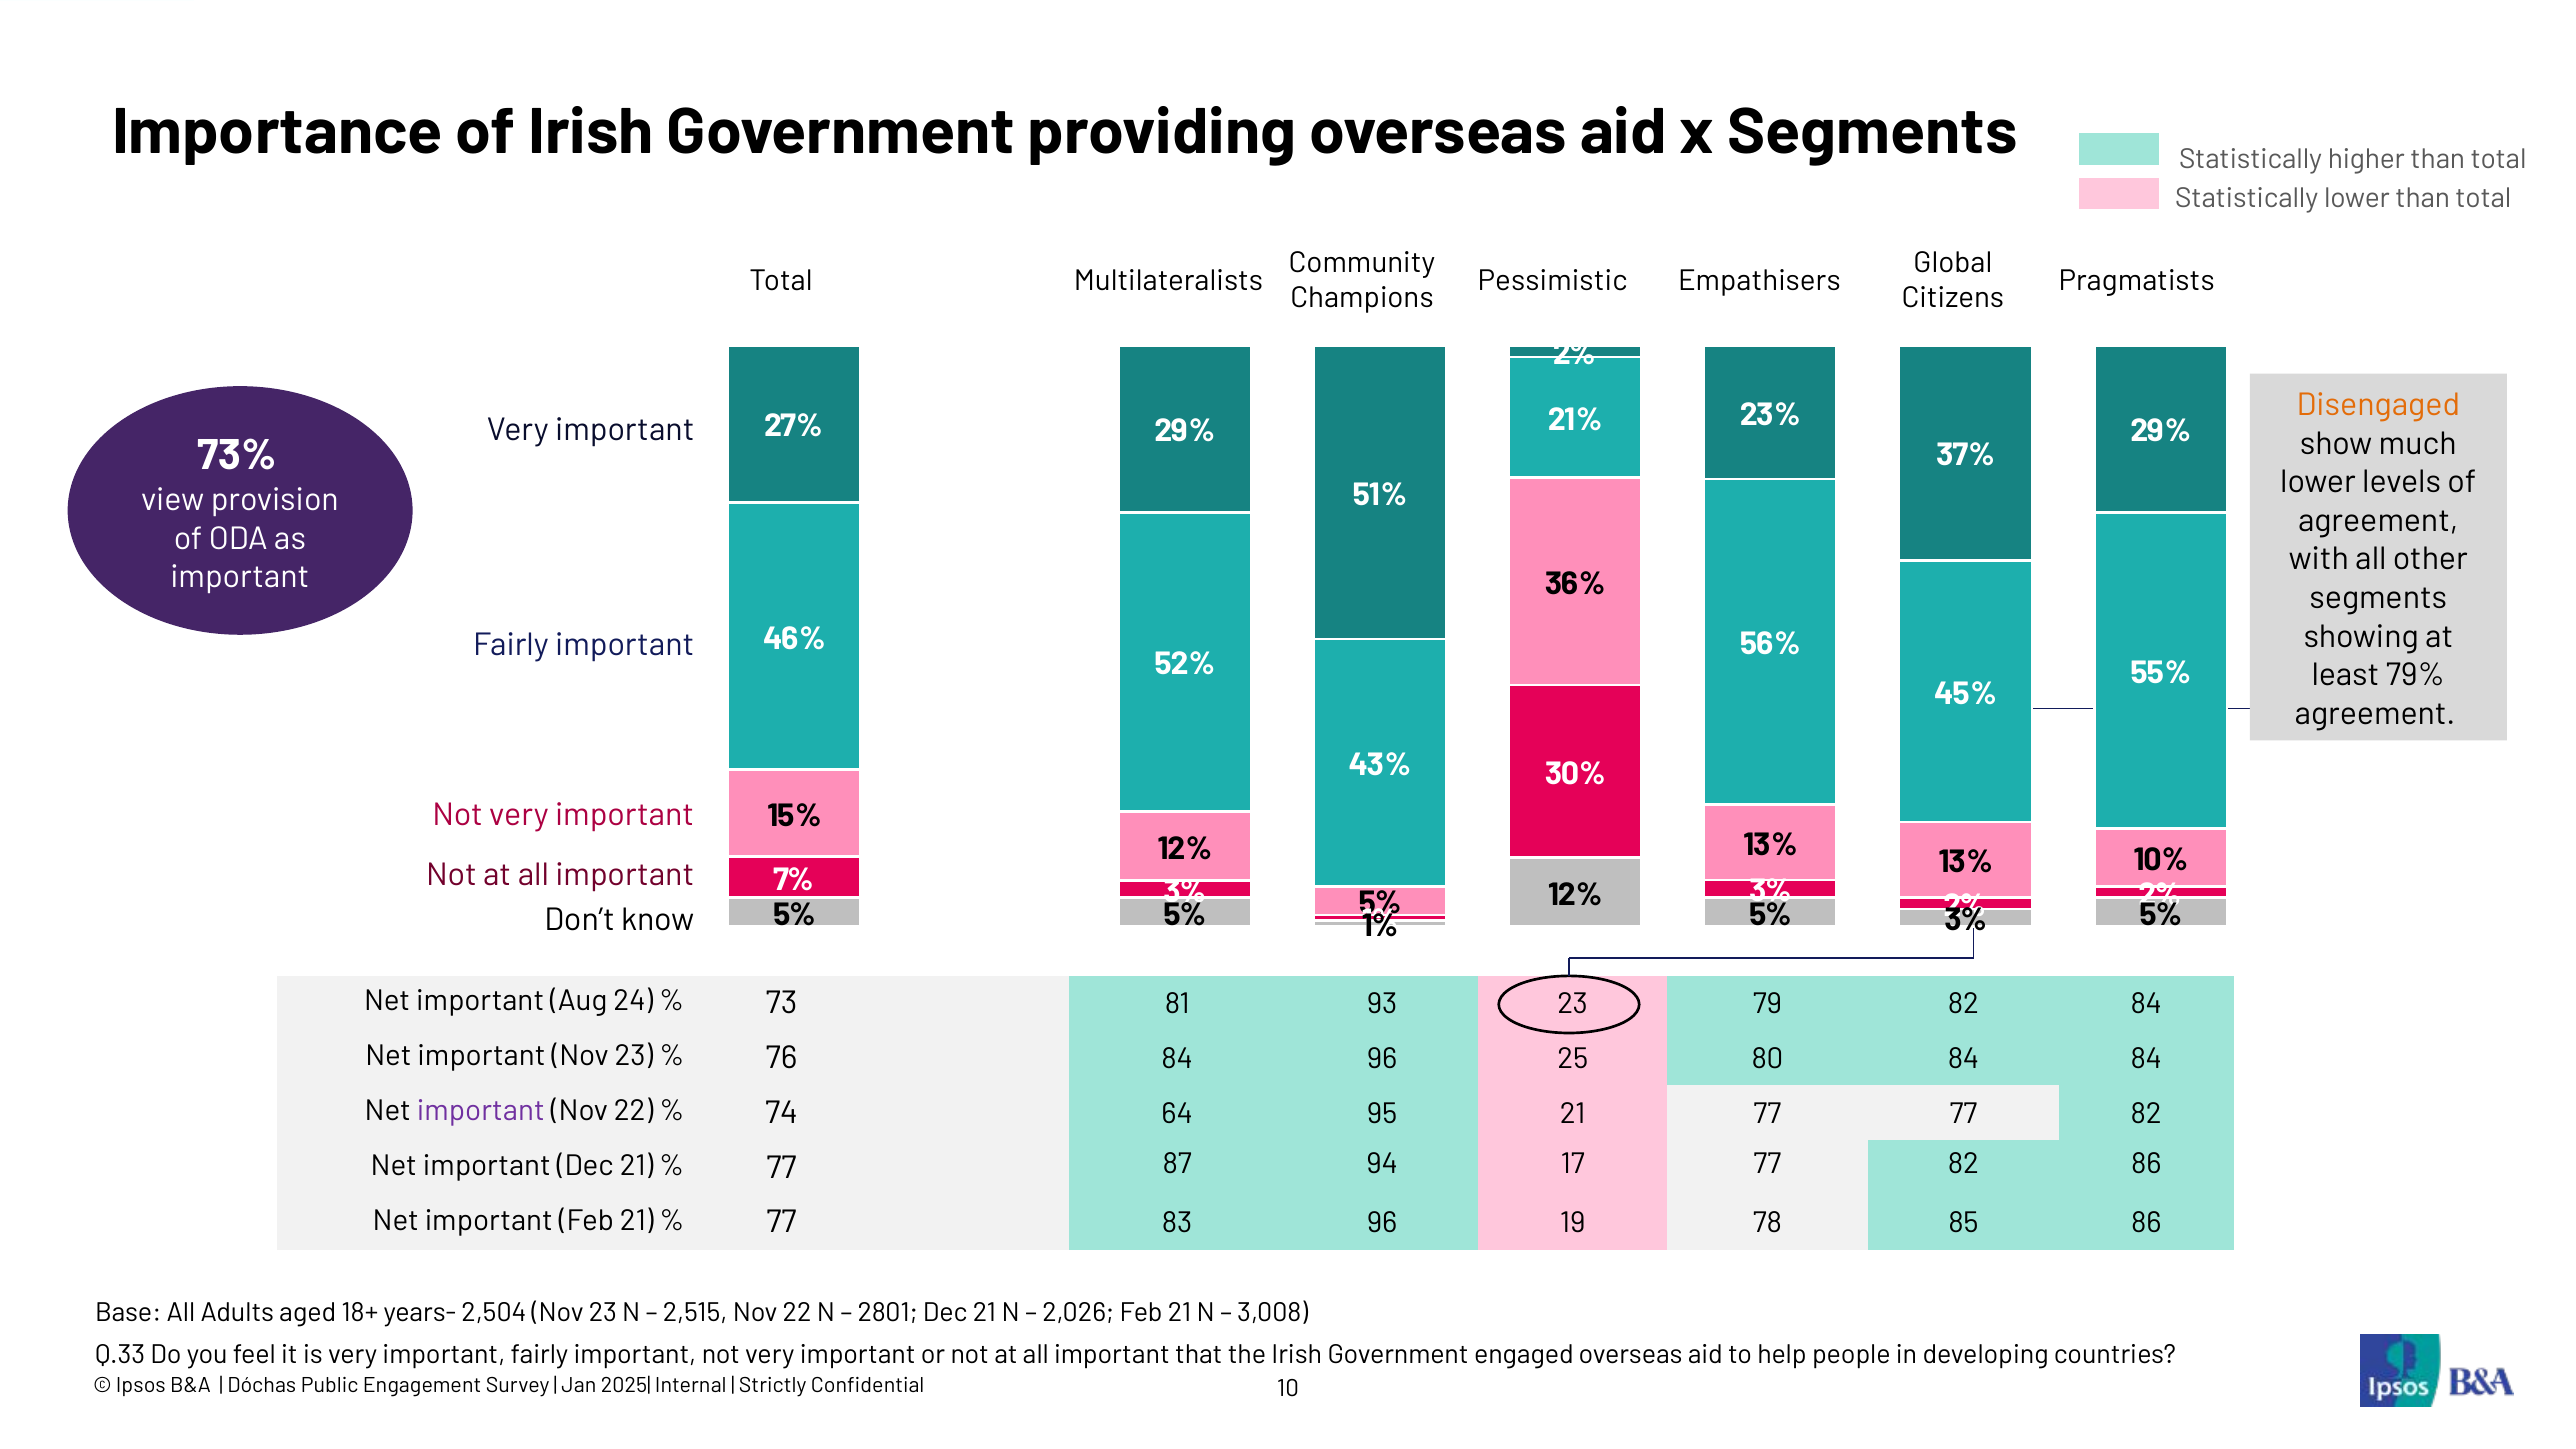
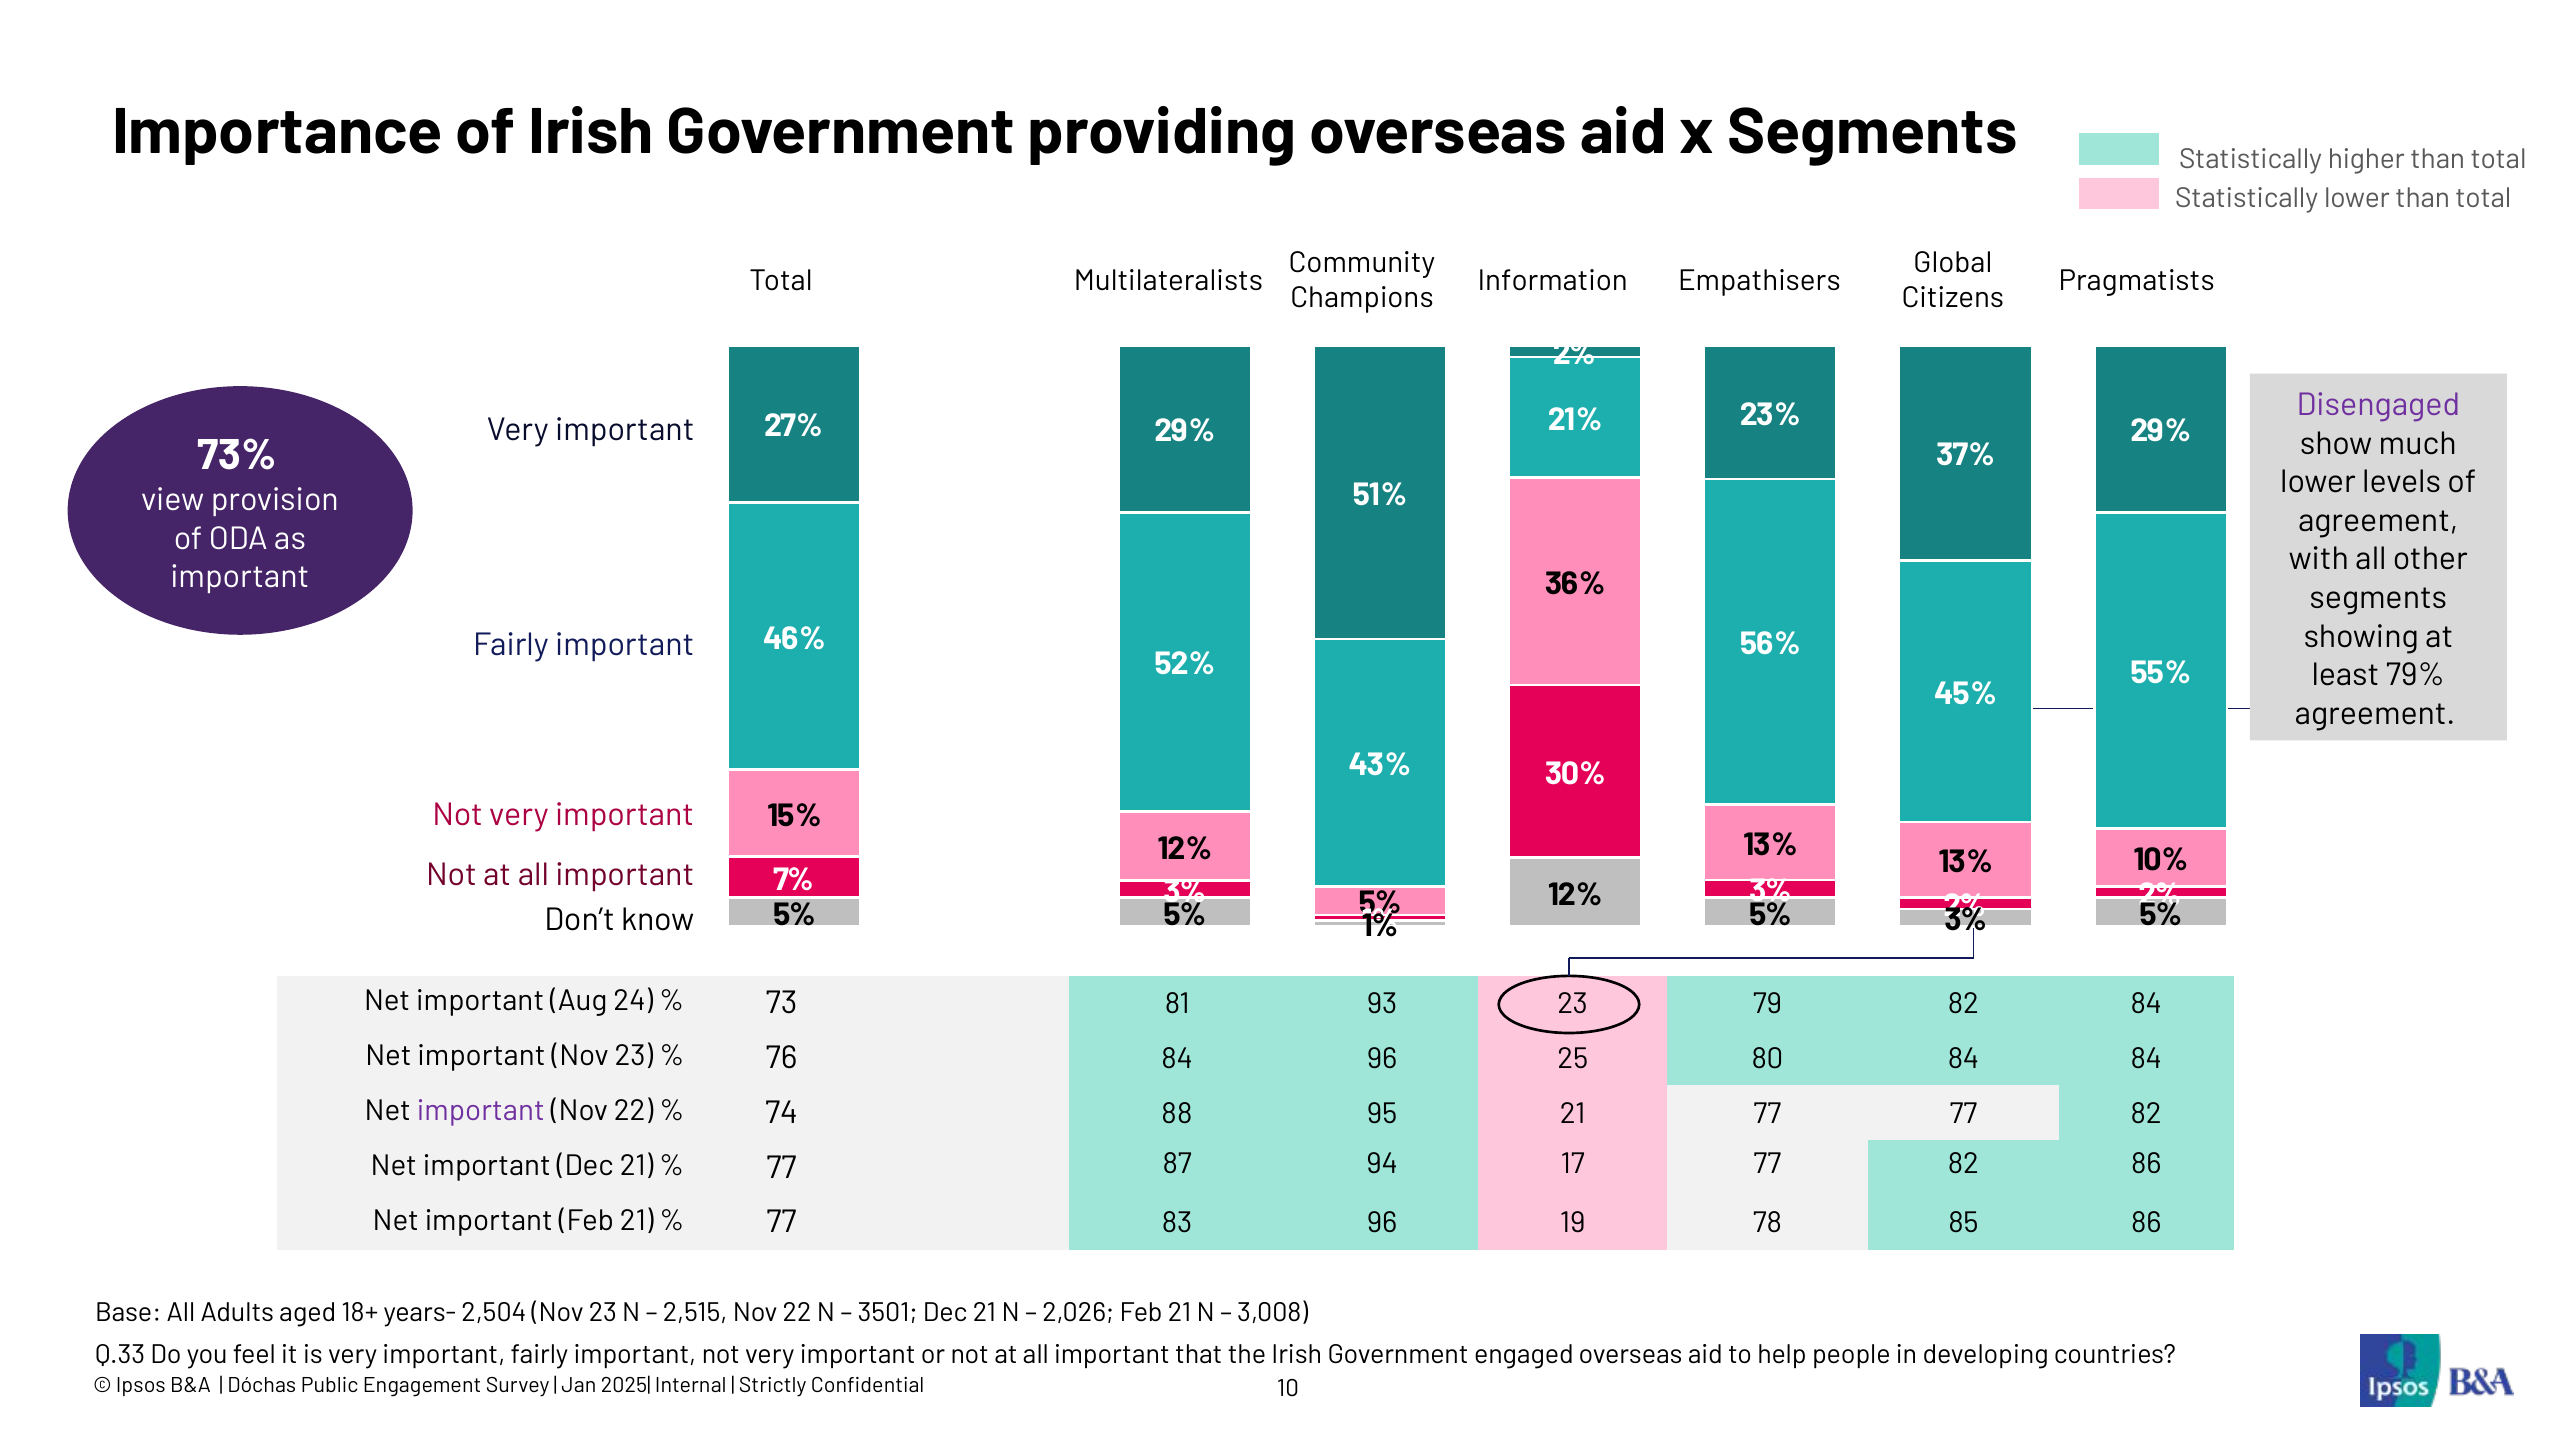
Pessimistic: Pessimistic -> Information (1553, 280)
Disengaged colour: orange -> purple (2378, 405)
64: 64 -> 88 (1177, 1114)
2801: 2801 -> 3501 (888, 1312)
